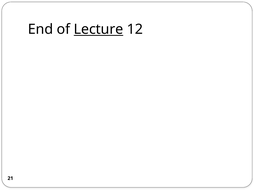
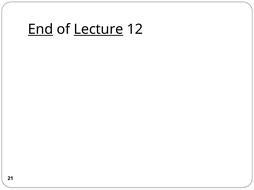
End underline: none -> present (41, 29)
